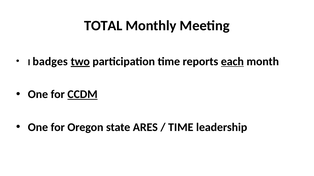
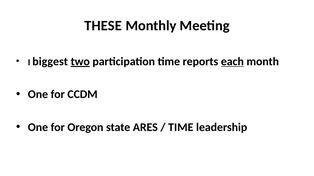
TOTAL: TOTAL -> THESE (103, 26)
badges: badges -> biggest (50, 62)
CCDM underline: present -> none (82, 95)
